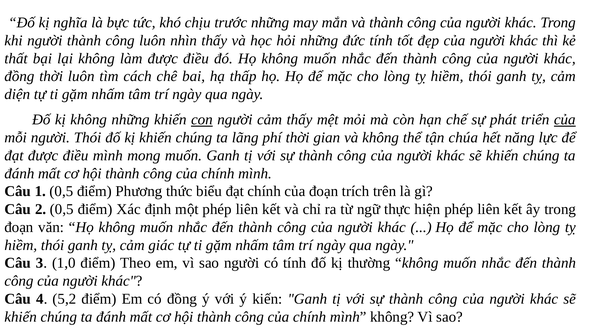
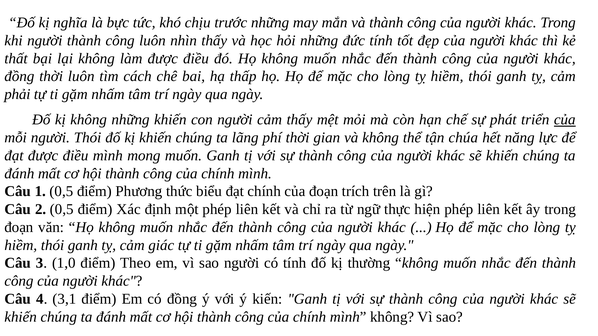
diện: diện -> phải (17, 94)
con underline: present -> none (202, 120)
5,2: 5,2 -> 3,1 (64, 299)
